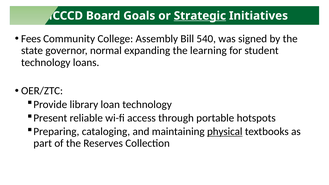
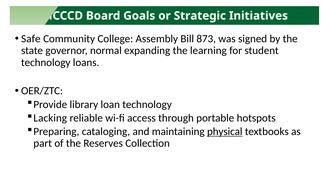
Strategic underline: present -> none (200, 16)
Fees: Fees -> Safe (31, 39)
540: 540 -> 873 (206, 39)
Present: Present -> Lacking (50, 118)
